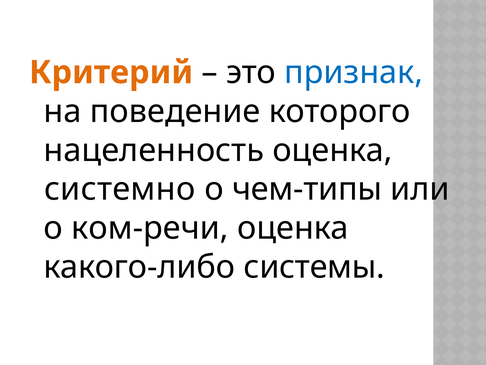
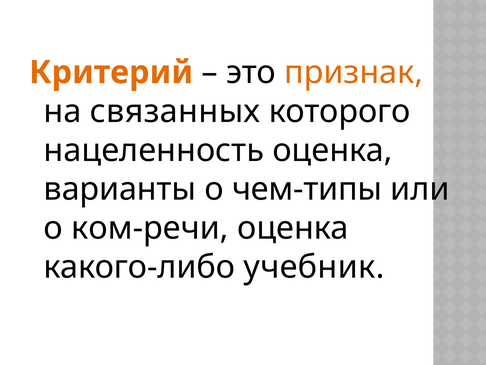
признак colour: blue -> orange (354, 72)
поведение: поведение -> связанных (175, 111)
системно: системно -> варианты (120, 189)
системы: системы -> учебник (314, 267)
